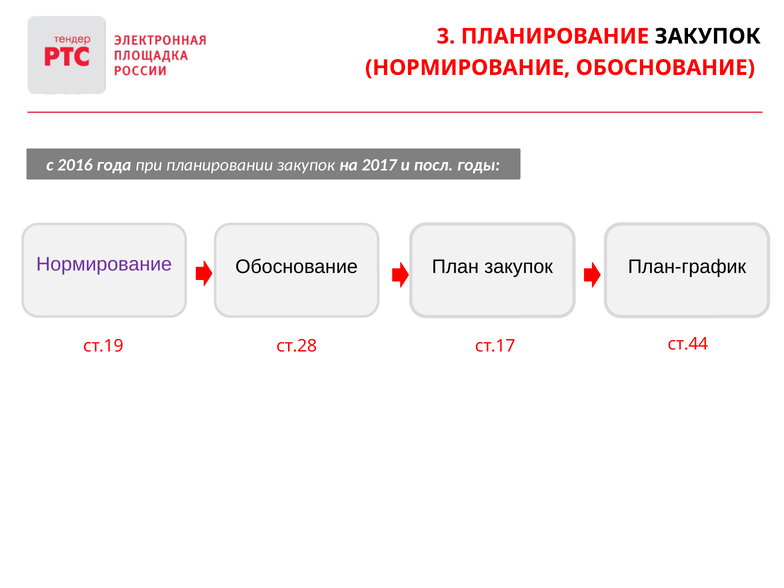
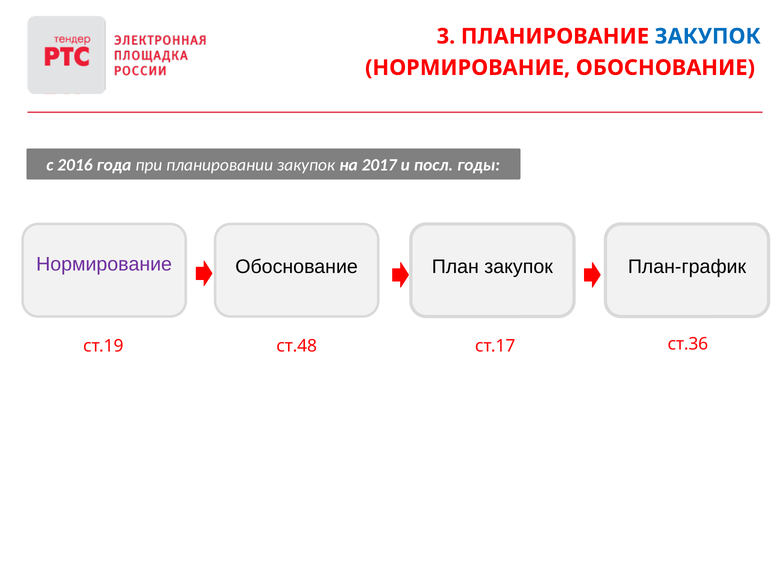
ЗАКУПОК colour: black -> blue (708, 36)
ст.44: ст.44 -> ст.36 (688, 344)
ст.28: ст.28 -> ст.48 (297, 346)
